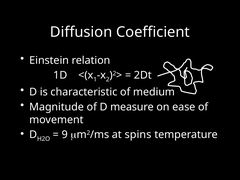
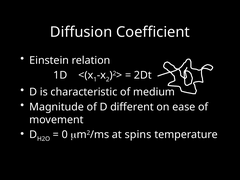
measure: measure -> different (132, 107)
9: 9 -> 0 (65, 135)
